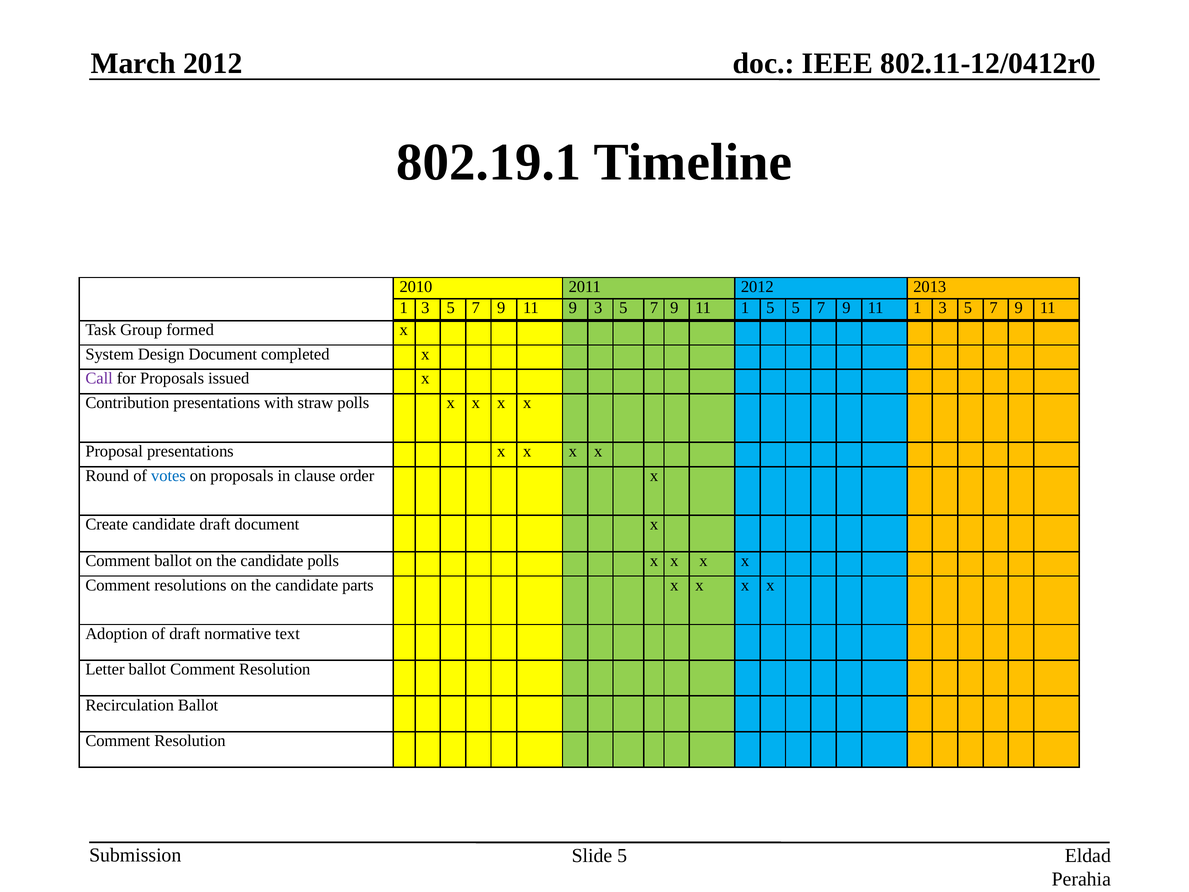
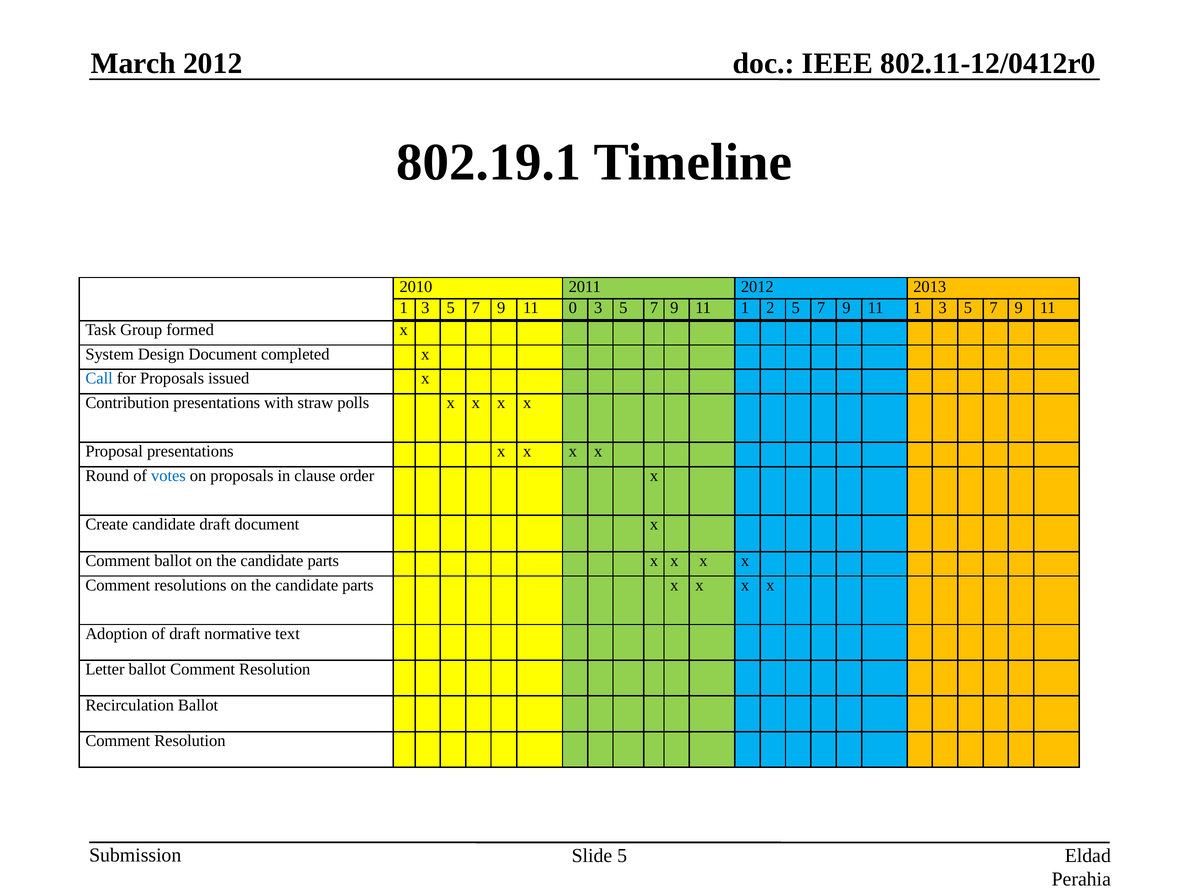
11 9: 9 -> 0 (573, 308)
1 5: 5 -> 2 (770, 308)
Call colour: purple -> blue (99, 378)
polls: polls -> parts (323, 561)
